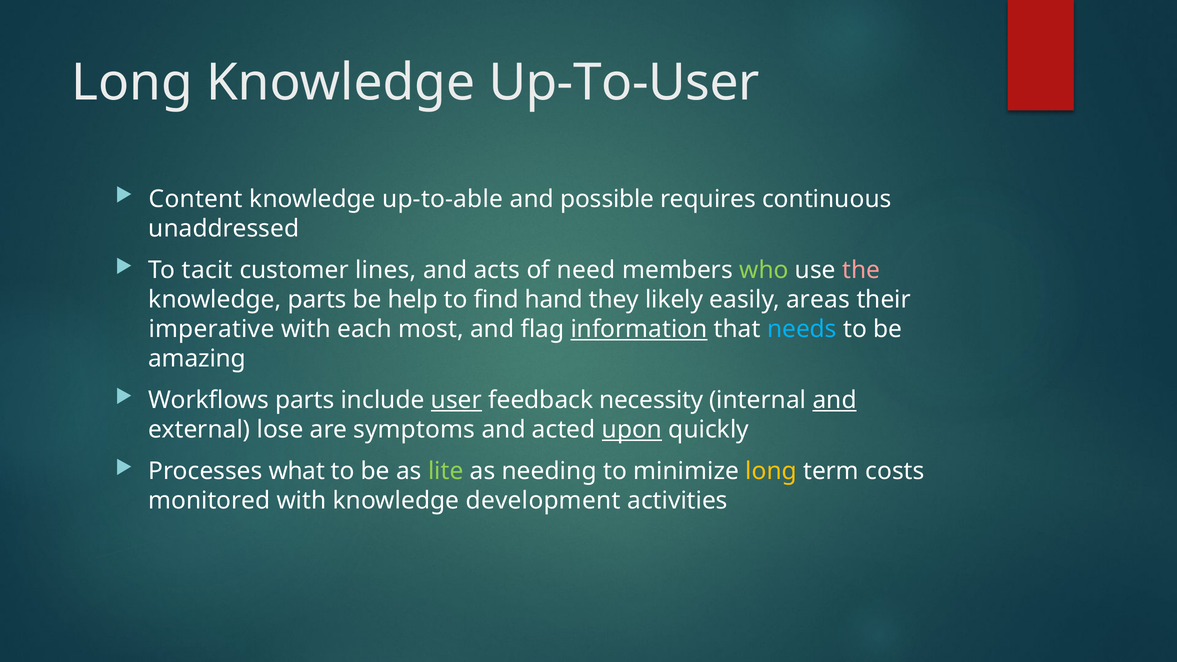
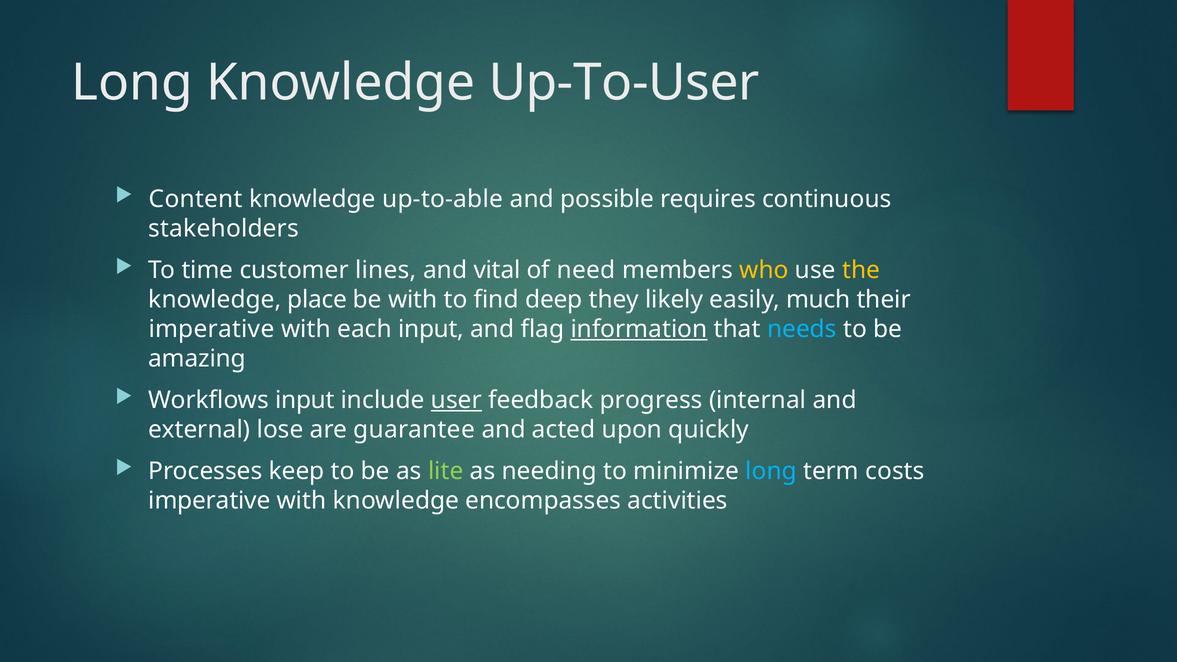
unaddressed: unaddressed -> stakeholders (224, 228)
tacit: tacit -> time (207, 270)
acts: acts -> vital (497, 270)
who colour: light green -> yellow (764, 270)
the colour: pink -> yellow (861, 270)
knowledge parts: parts -> place (317, 300)
be help: help -> with (413, 300)
hand: hand -> deep (554, 300)
areas: areas -> much (818, 300)
each most: most -> input (431, 329)
Workflows parts: parts -> input (305, 400)
necessity: necessity -> progress (651, 400)
and underline: present -> none (835, 400)
symptoms: symptoms -> guarantee (414, 430)
upon underline: present -> none (632, 430)
what: what -> keep (297, 471)
long colour: yellow -> light blue (771, 471)
monitored: monitored -> imperative (209, 501)
development: development -> encompasses (543, 501)
